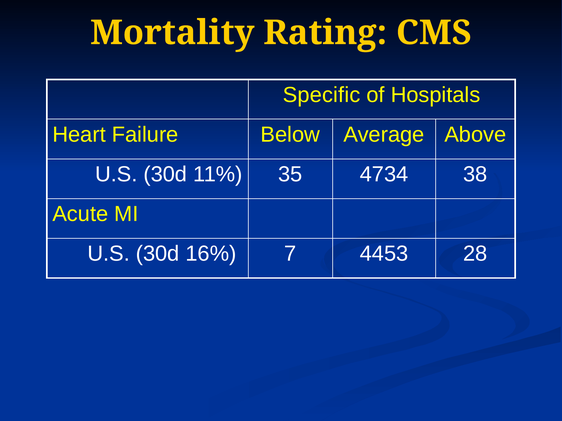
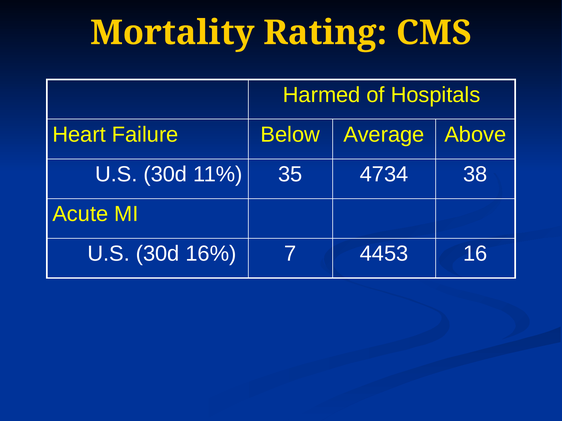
Specific: Specific -> Harmed (322, 95)
28: 28 -> 16 (475, 254)
